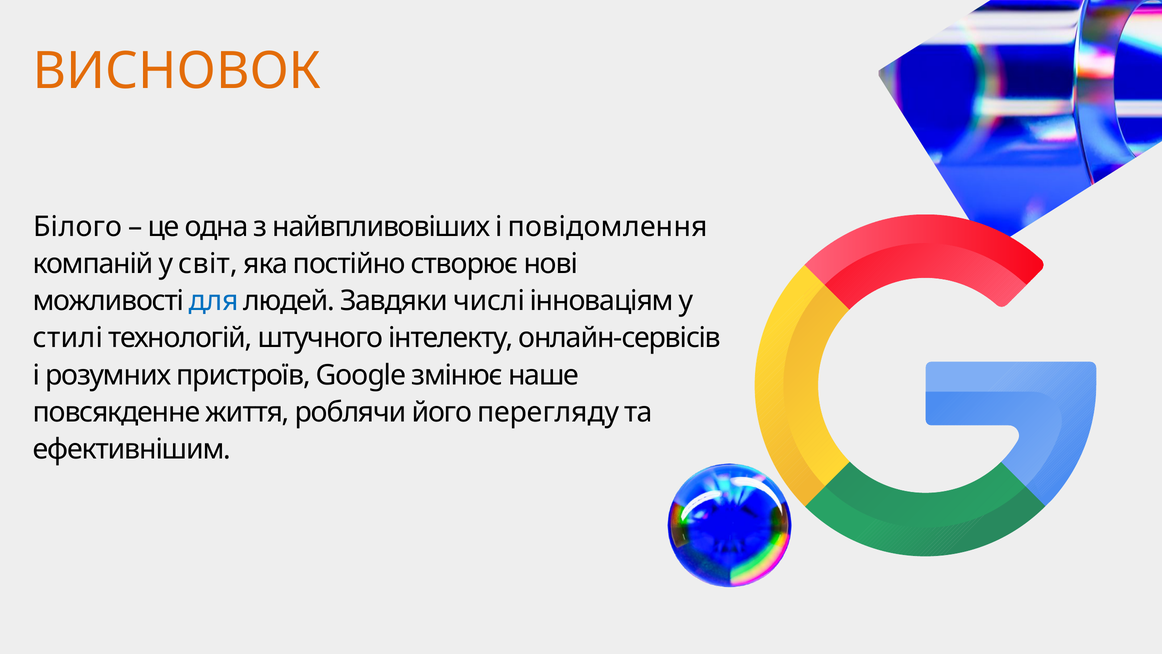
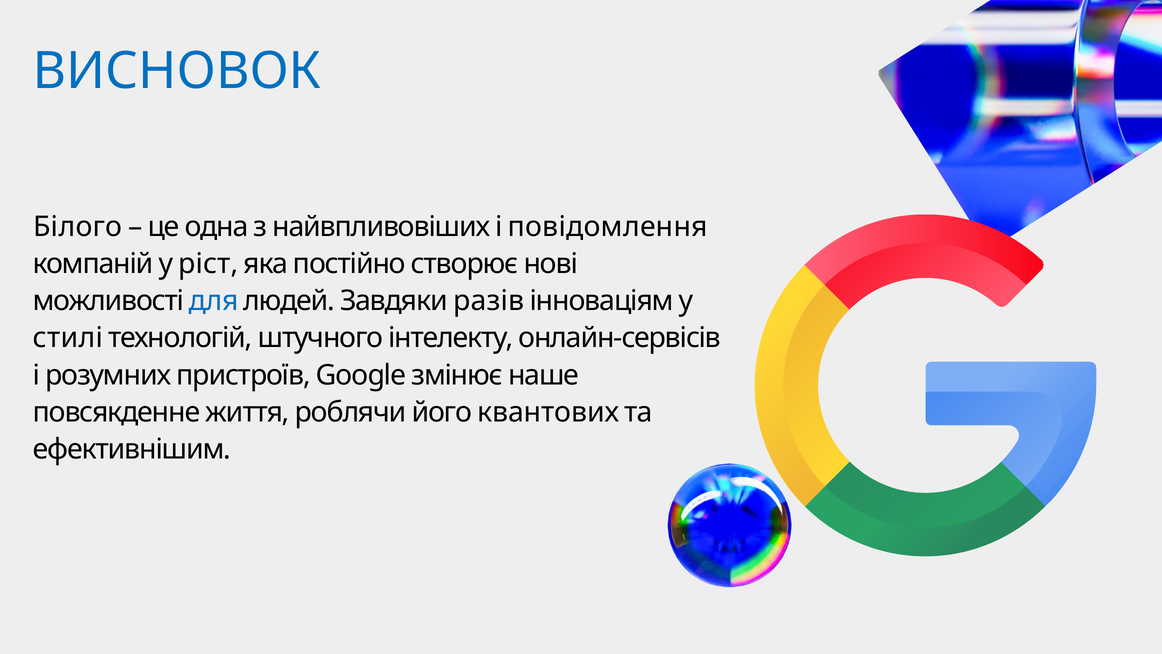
ВИСНОВОК colour: orange -> blue (177, 71)
світ: світ -> ріст (208, 264)
числі: числі -> разів (489, 301)
перегляду: перегляду -> квантових (548, 412)
